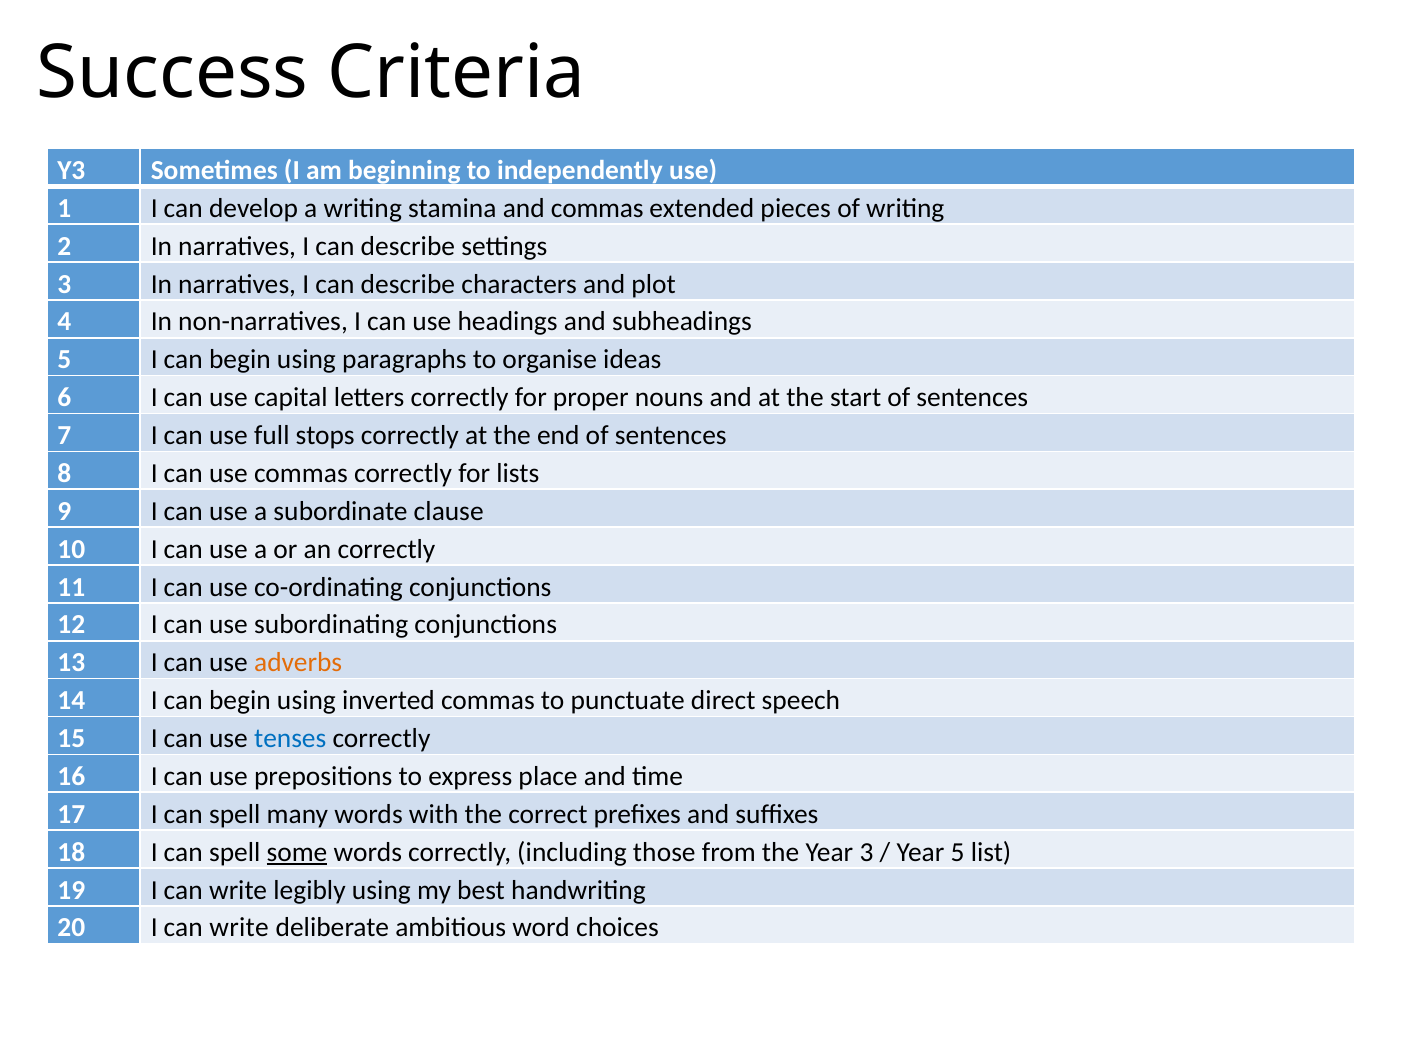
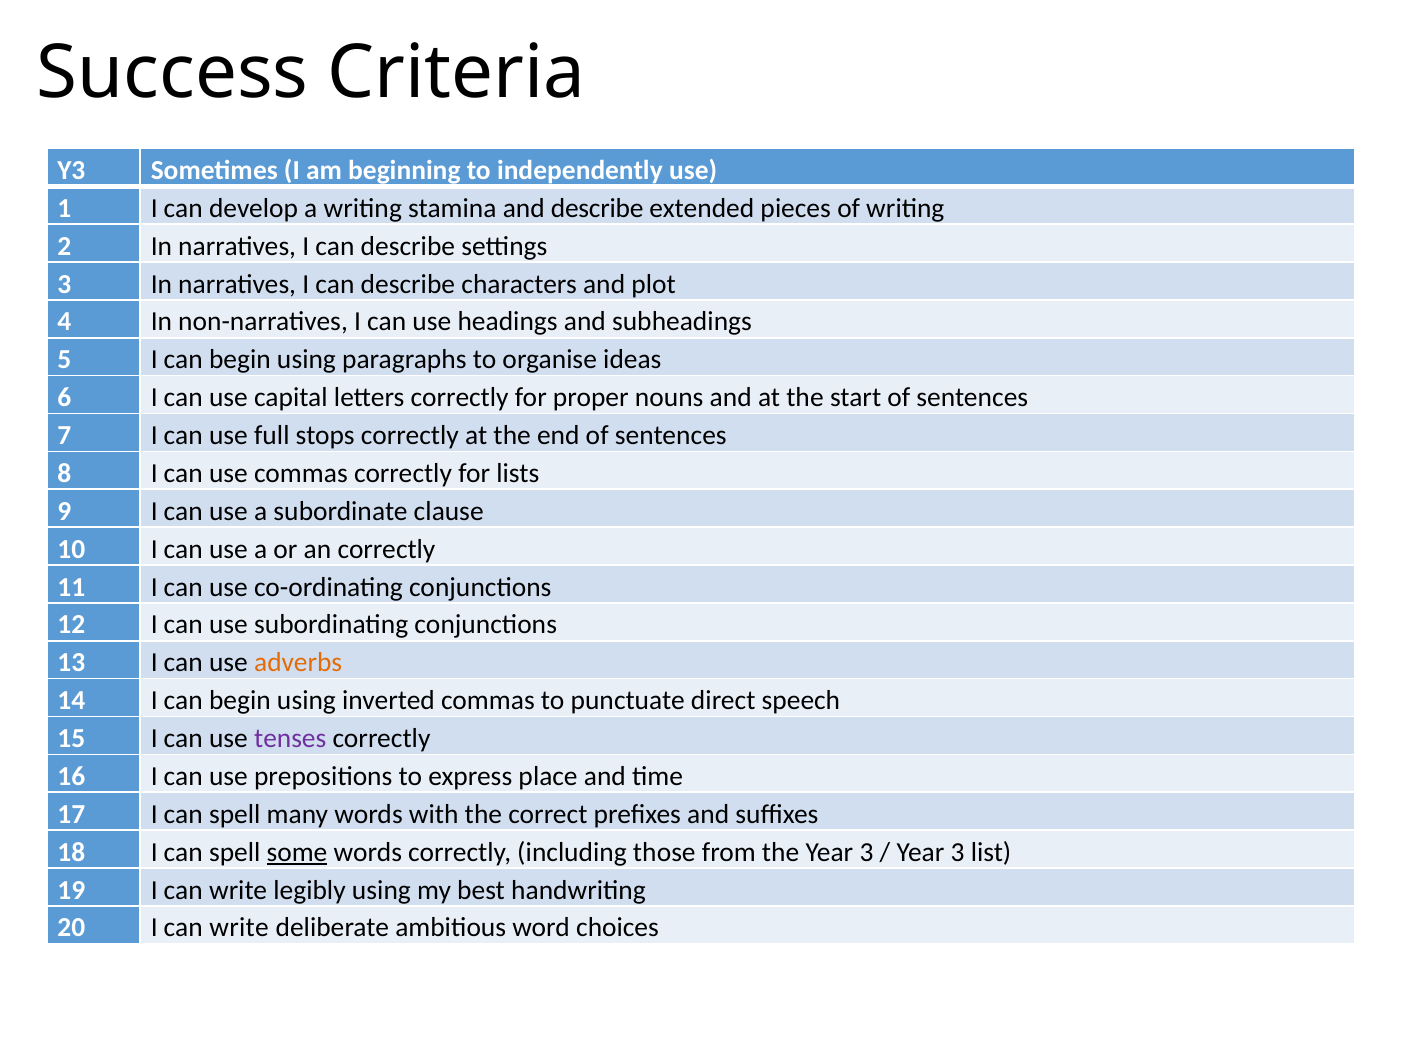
and commas: commas -> describe (597, 208)
tenses colour: blue -> purple (290, 739)
5: 5 -> 3 (958, 852)
